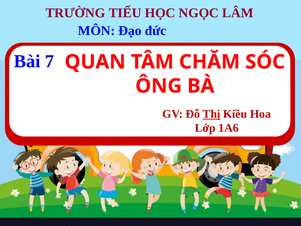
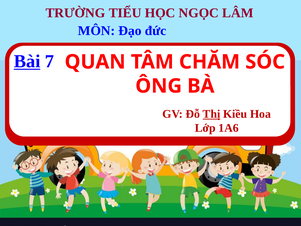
Bài underline: none -> present (27, 61)
